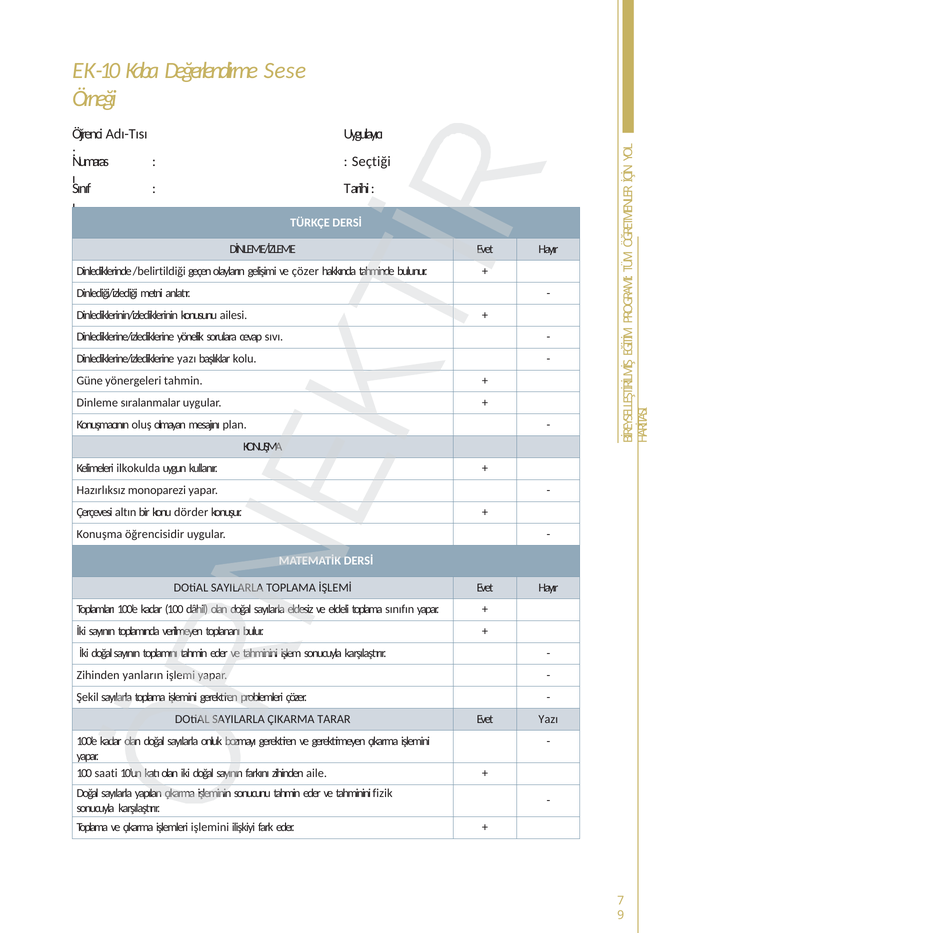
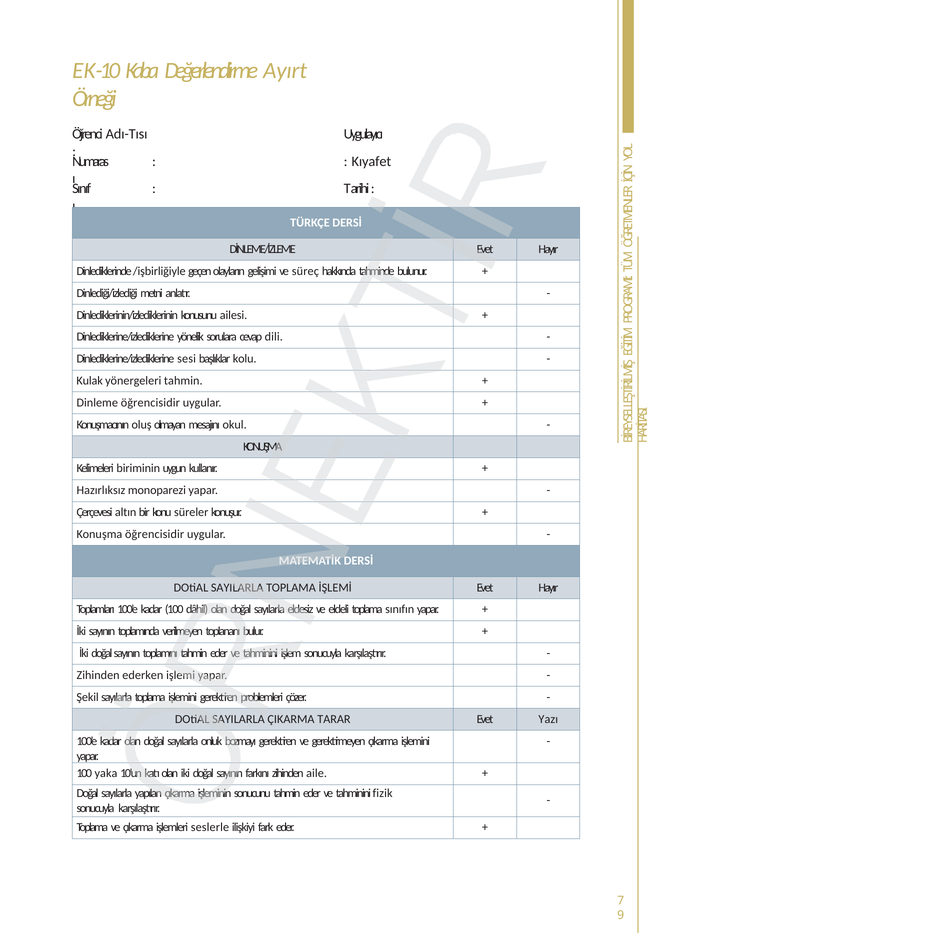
Sese: Sese -> Ayırt (285, 70)
Seçtiği: Seçtiği -> Kıyafet (371, 161)
/belirtildiği: /belirtildiği -> /işbirliğiyle (159, 271)
ve çözer: çözer -> süreç (305, 271)
sıvı: sıvı -> dili (274, 337)
Dinlediklerine/izlediklerine yazı: yazı -> sesi (187, 359)
Güne: Güne -> Kulak (90, 381)
Dinleme sıralanmalar: sıralanmalar -> öğrencisidir (150, 403)
plan: plan -> okul (235, 425)
ilkokulda: ilkokulda -> biriminin (138, 468)
dörder: dörder -> süreler (191, 512)
yanların: yanların -> ederken (143, 675)
saati: saati -> yaka (106, 773)
işlemleri işlemini: işlemini -> seslerle (210, 827)
